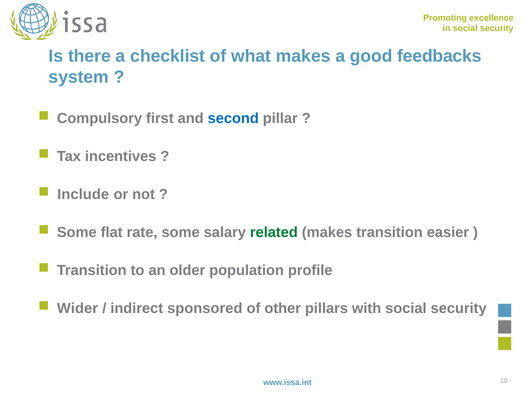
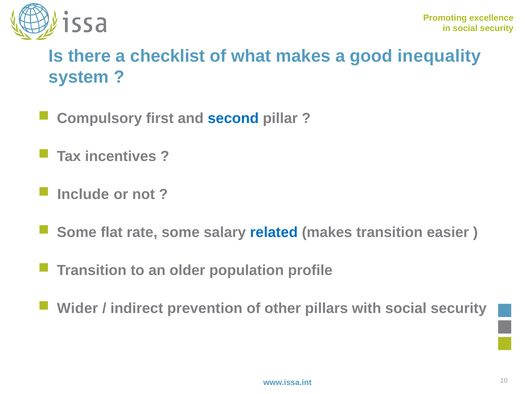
feedbacks: feedbacks -> inequality (439, 56)
related colour: green -> blue (274, 232)
sponsored: sponsored -> prevention (205, 308)
